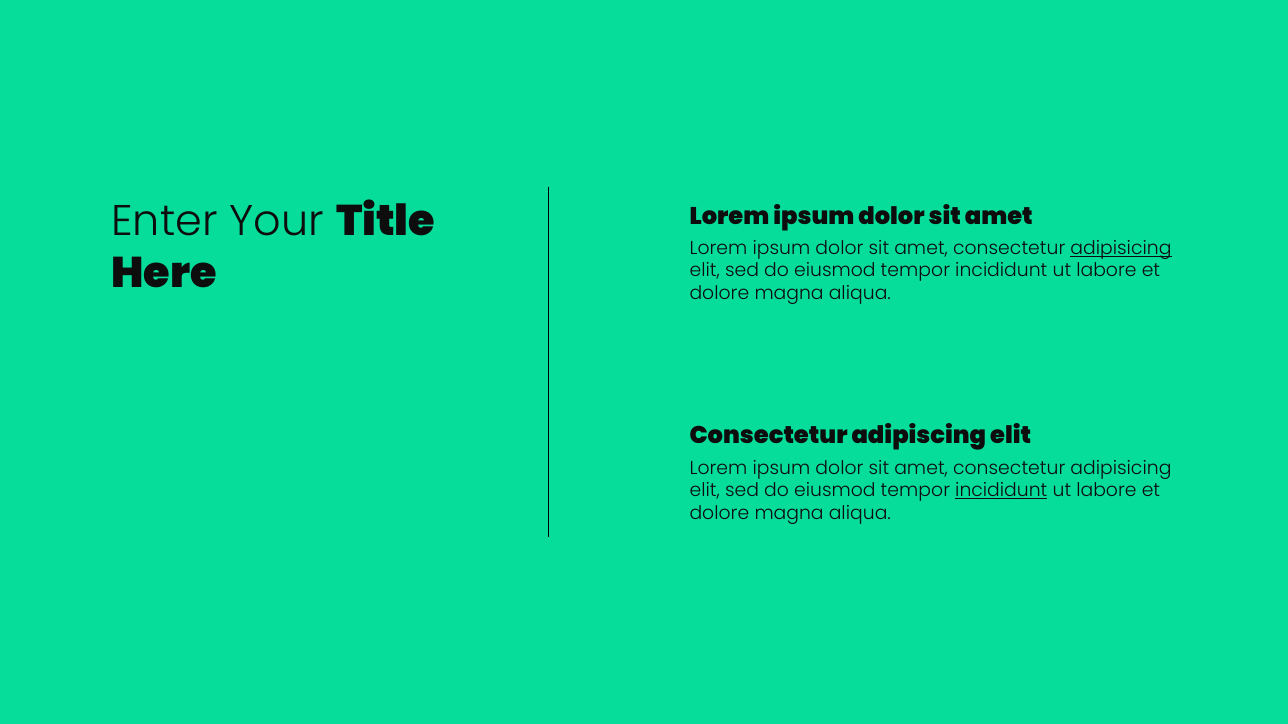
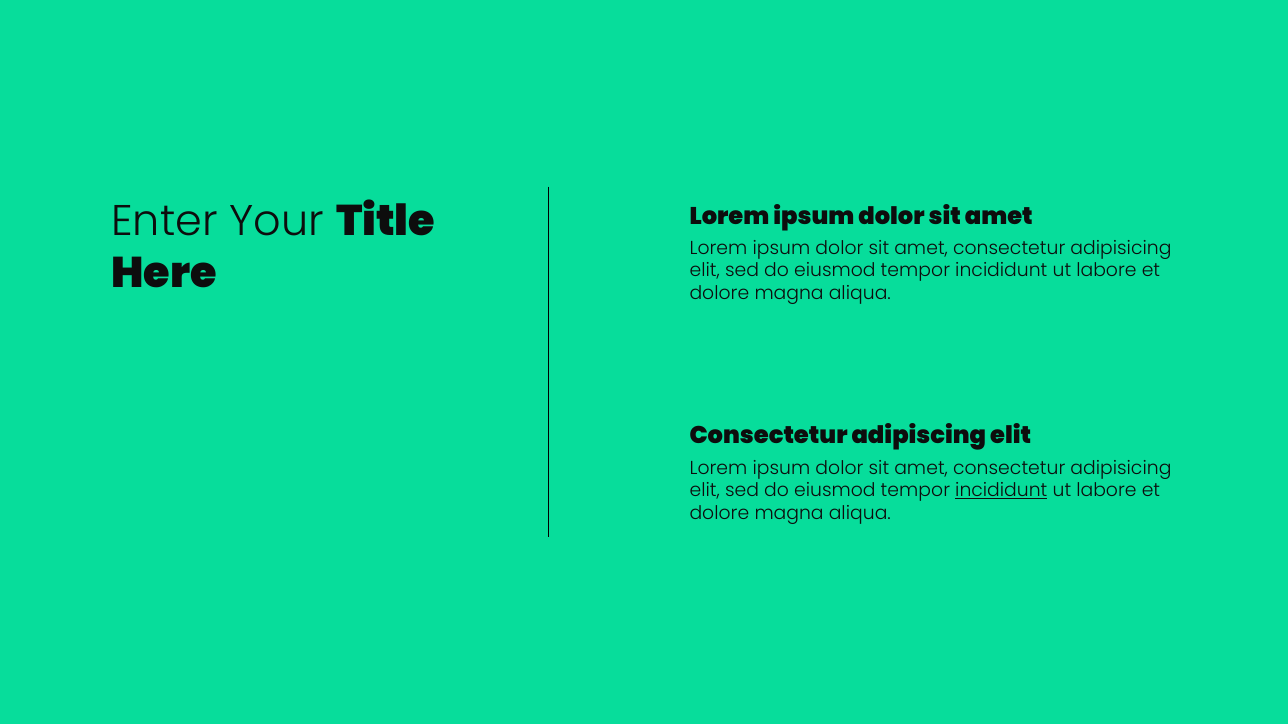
adipisicing underline: present -> none (1121, 248)
